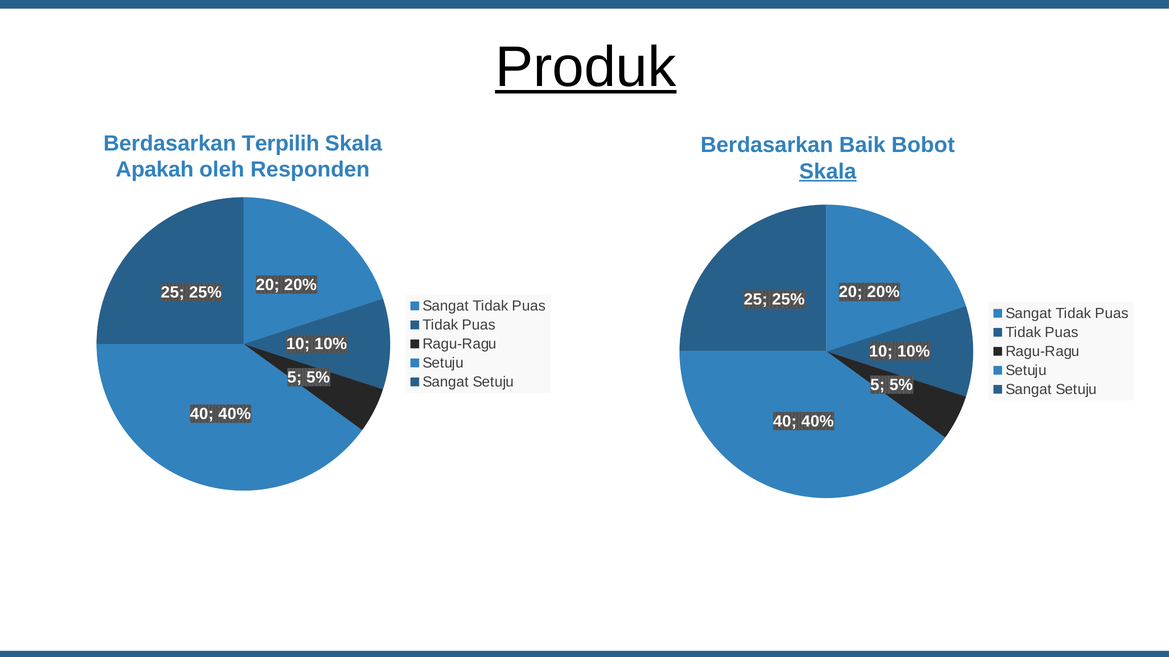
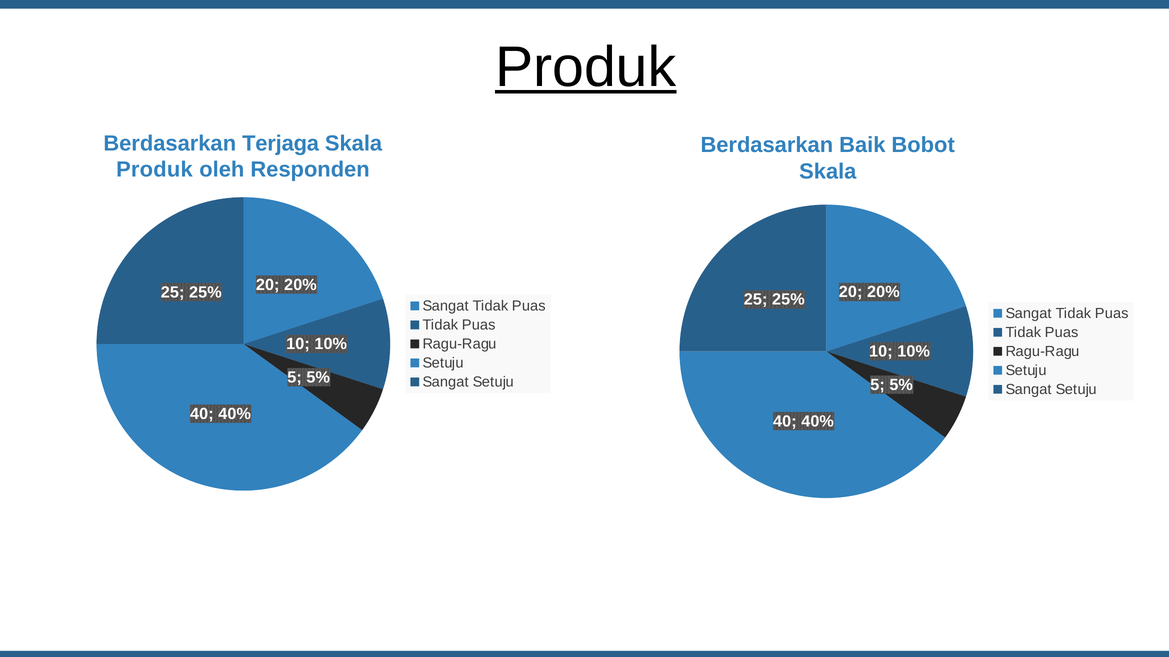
Terpilih: Terpilih -> Terjaga (281, 143)
Apakah: Apakah -> Produk (154, 170)
Skala underline: present -> none (828, 171)
